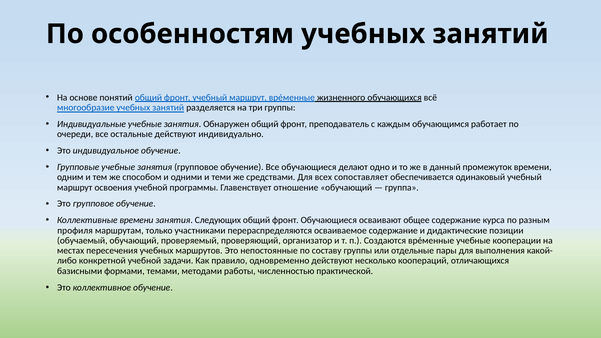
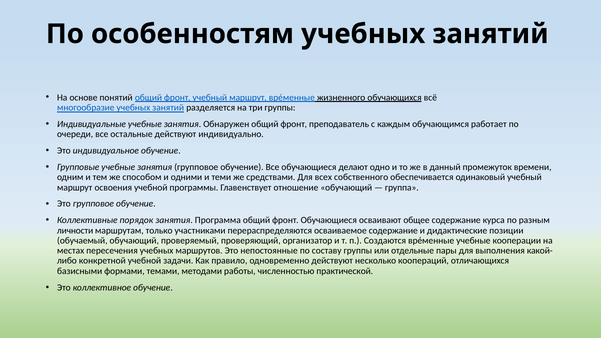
сопоставляет: сопоставляет -> собственного (361, 177)
Коллективные времени: времени -> порядок (136, 220)
Следующих: Следующих -> Программа (218, 220)
профиля: профиля -> личности (75, 230)
